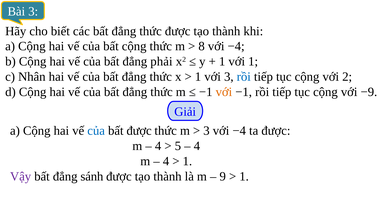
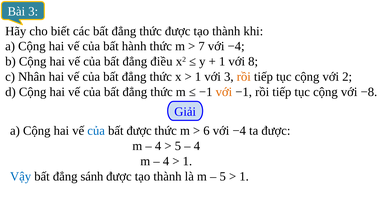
bất cộng: cộng -> hành (134, 46)
8: 8 -> 7 (202, 46)
phải: phải -> điều (161, 61)
với 1: 1 -> 8 (253, 61)
rồi colour: blue -> orange (244, 77)
−9: −9 -> −8 (369, 92)
3: 3 -> 6 (206, 131)
Vậy colour: purple -> blue (21, 176)
9: 9 -> 5 (223, 176)
